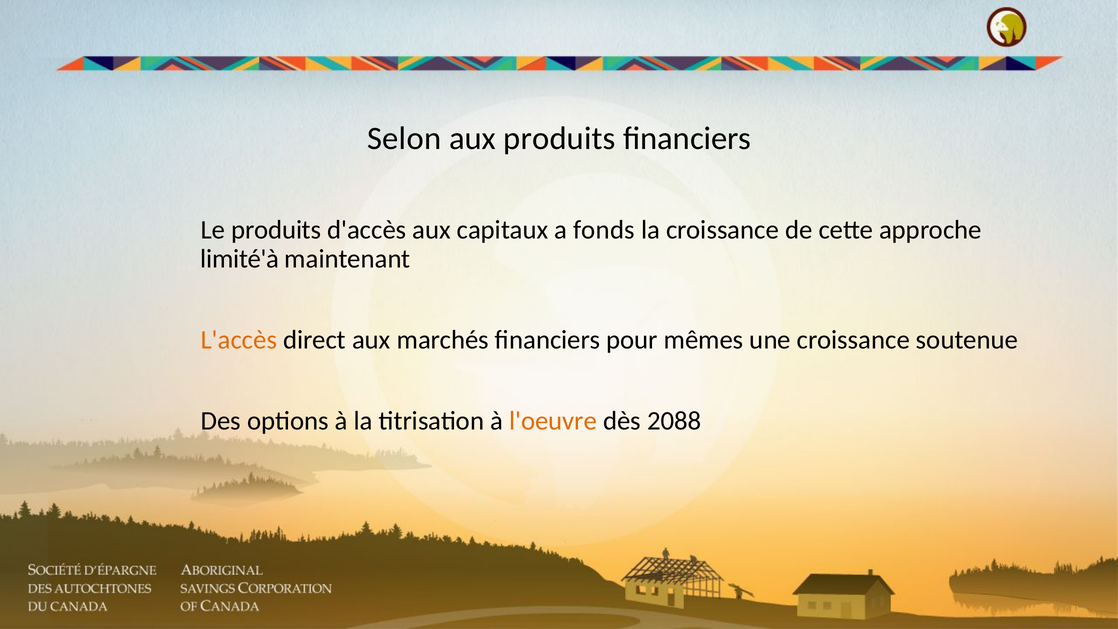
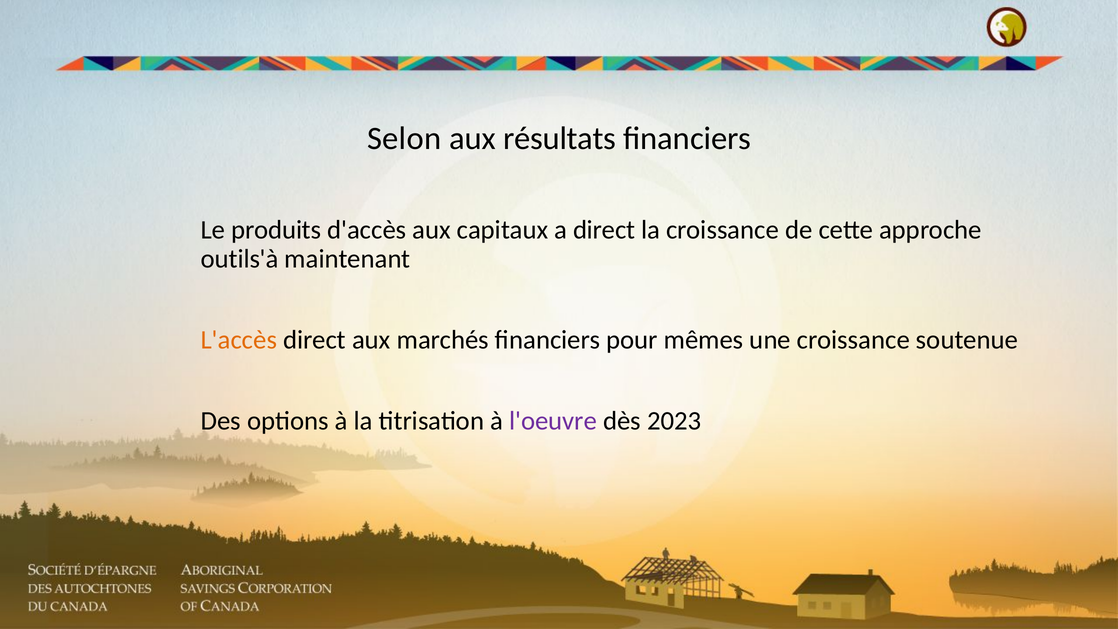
aux produits: produits -> résultats (560, 138)
a fonds: fonds -> direct (604, 230)
limité'à: limité'à -> outils'à (240, 259)
l'oeuvre colour: orange -> purple (553, 421)
2088: 2088 -> 2023 (674, 421)
